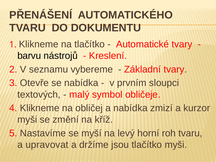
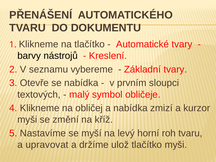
barvu: barvu -> barvy (29, 56)
jsou: jsou -> ulož (120, 145)
